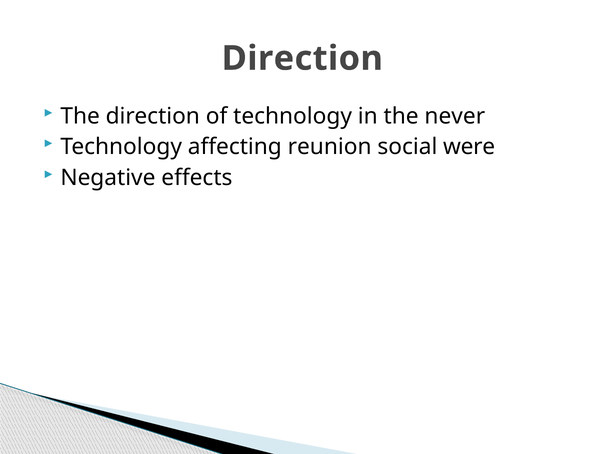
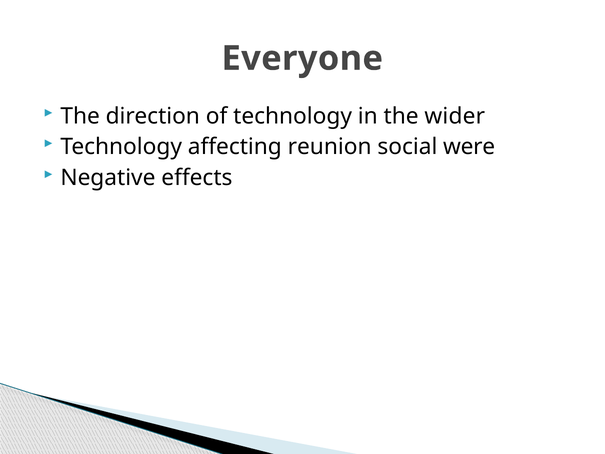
Direction: Direction -> Everyone (302, 58)
never: never -> wider (455, 116)
